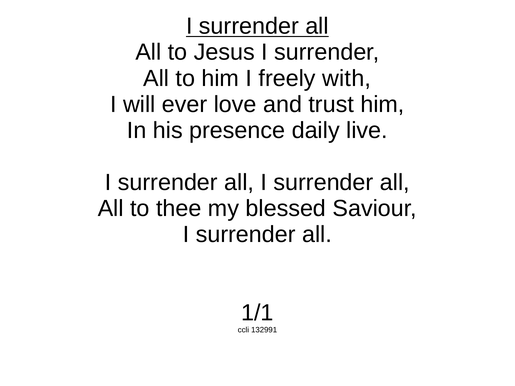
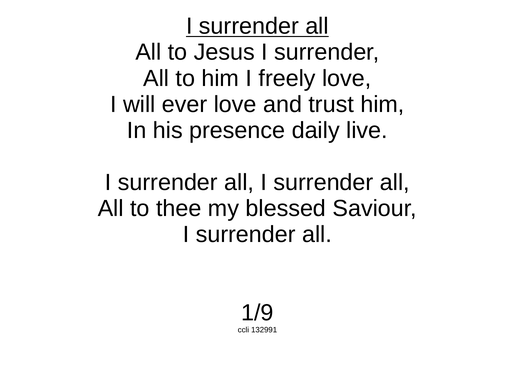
freely with: with -> love (347, 78)
1/1: 1/1 -> 1/9 (257, 313)
